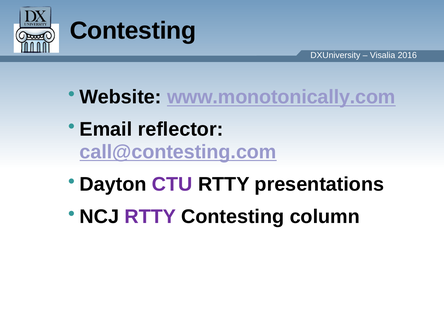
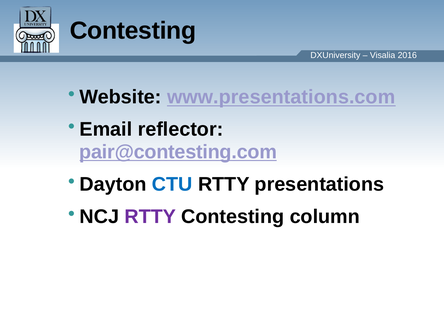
www.monotonically.com: www.monotonically.com -> www.presentations.com (281, 97)
call@contesting.com: call@contesting.com -> pair@contesting.com (178, 152)
CTU colour: purple -> blue (172, 184)
